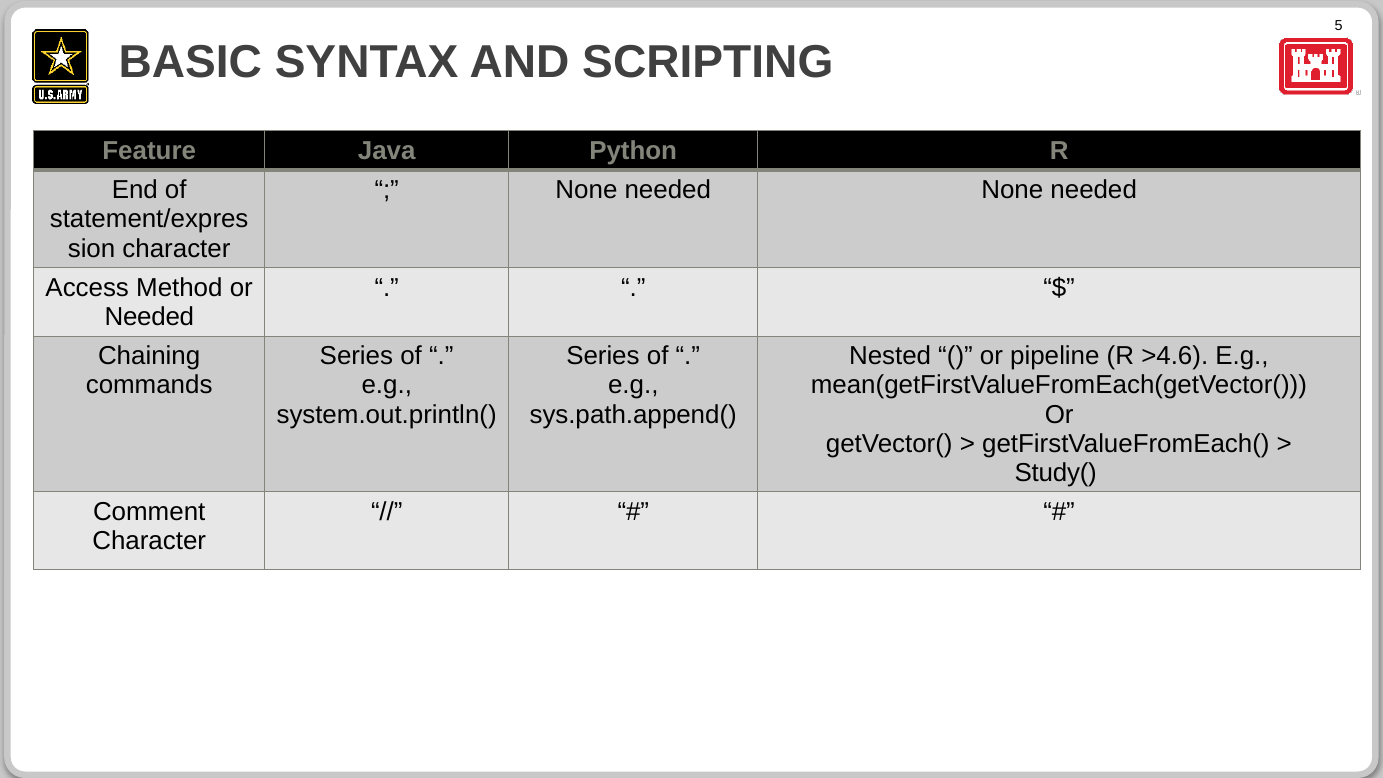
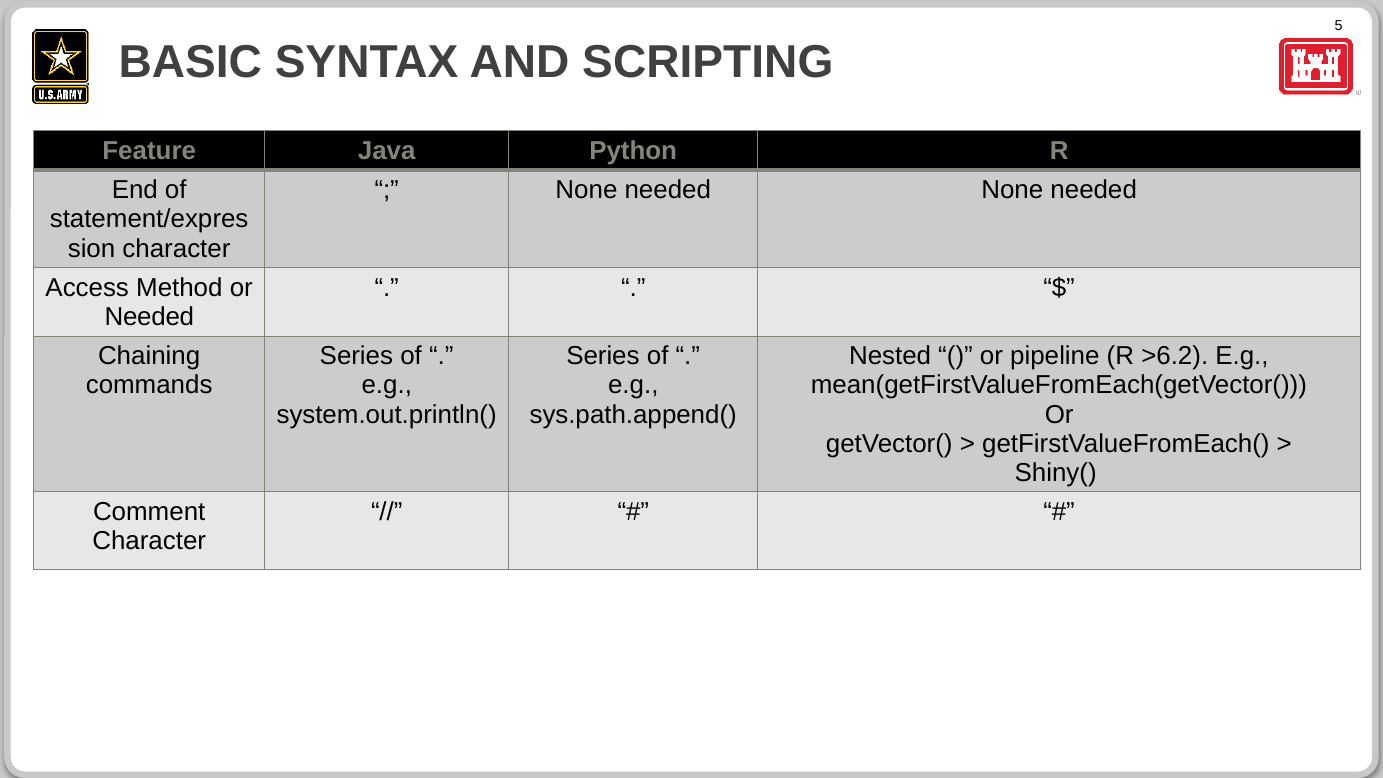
>4.6: >4.6 -> >6.2 (1175, 356)
Study(: Study( -> Shiny( (1056, 472)
